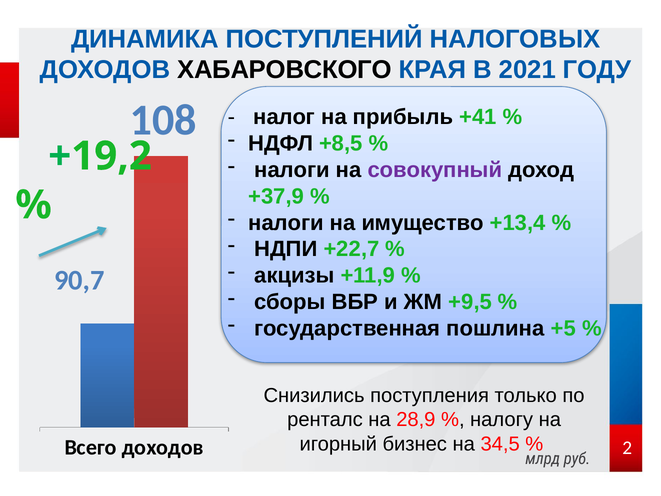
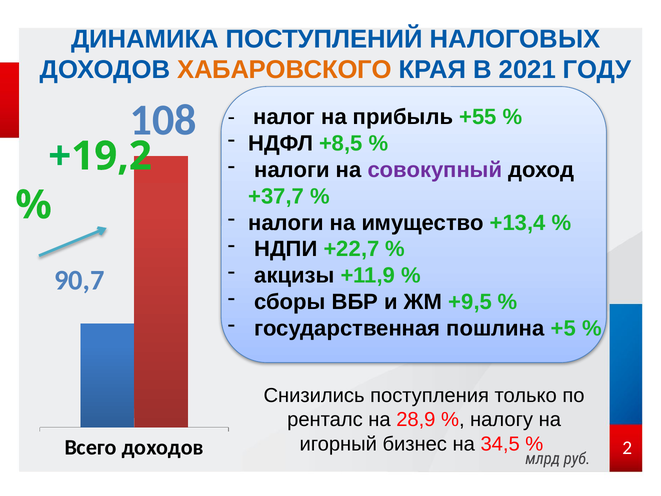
ХАБАРОВСКОГО colour: black -> orange (284, 70)
+41: +41 -> +55 (478, 117)
+37,9: +37,9 -> +37,7 (276, 196)
